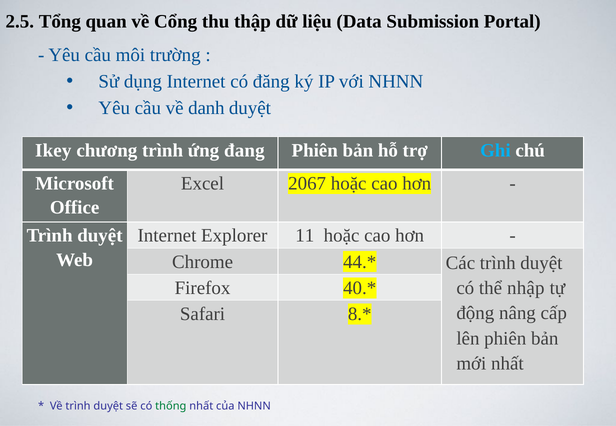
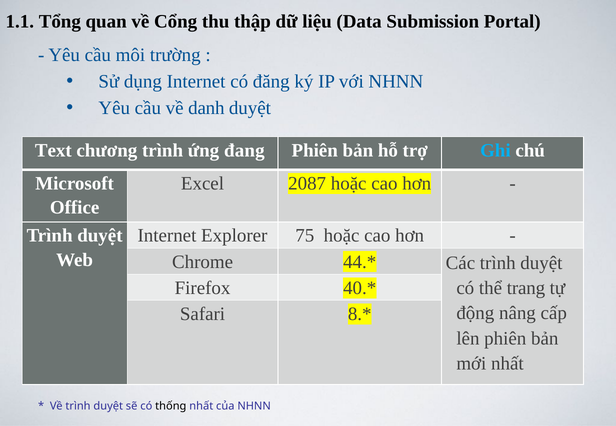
2.5: 2.5 -> 1.1 (20, 21)
Ikey: Ikey -> Text (53, 151)
2067: 2067 -> 2087 (307, 184)
11: 11 -> 75 (305, 236)
nhập: nhập -> trang (526, 288)
thống colour: green -> black (171, 406)
